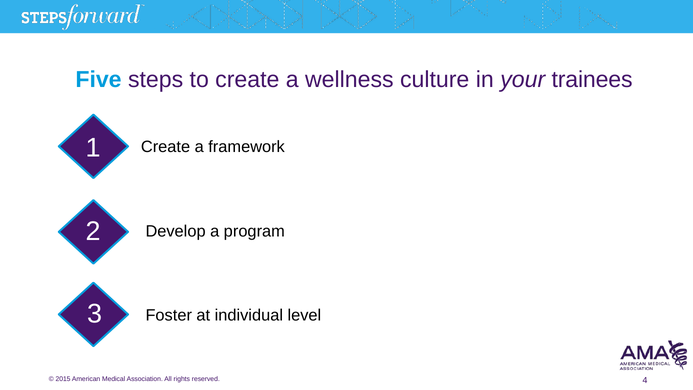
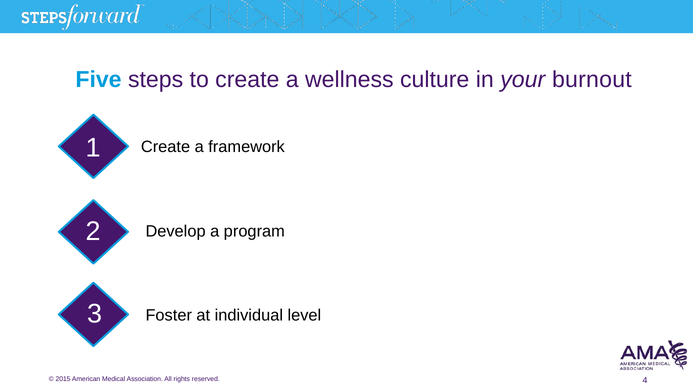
trainees: trainees -> burnout (592, 80)
